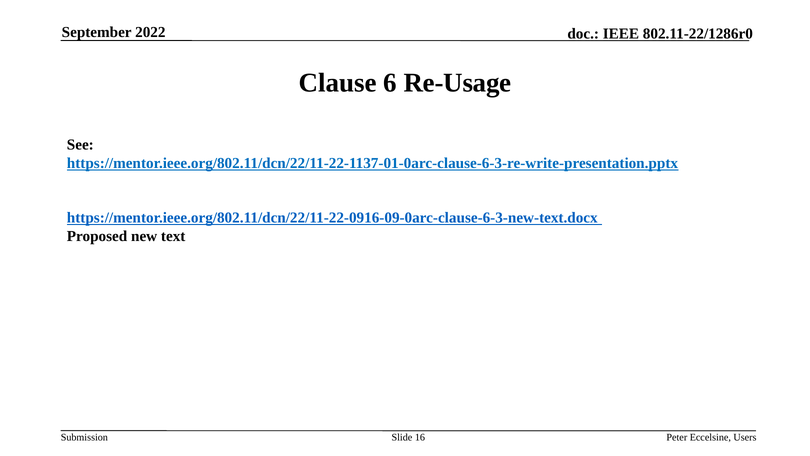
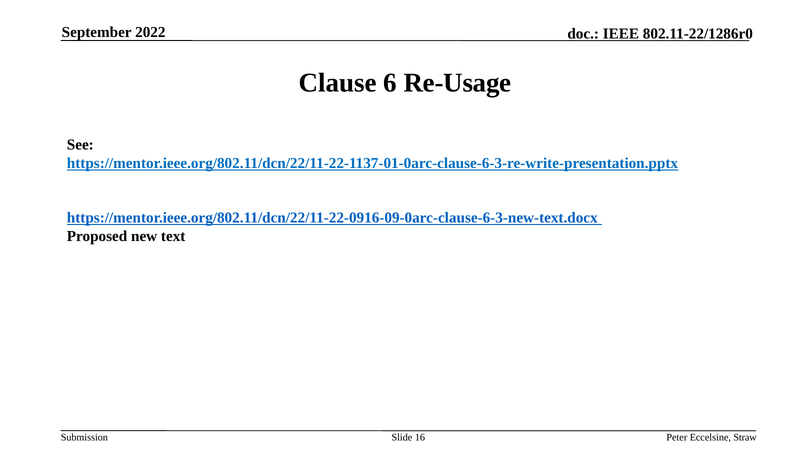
Users: Users -> Straw (745, 437)
